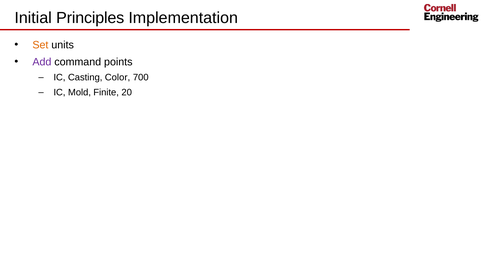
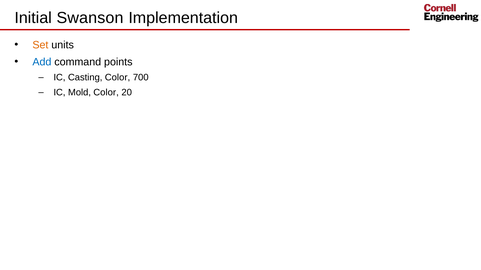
Principles: Principles -> Swanson (90, 18)
Add colour: purple -> blue (42, 62)
Mold Finite: Finite -> Color (106, 93)
